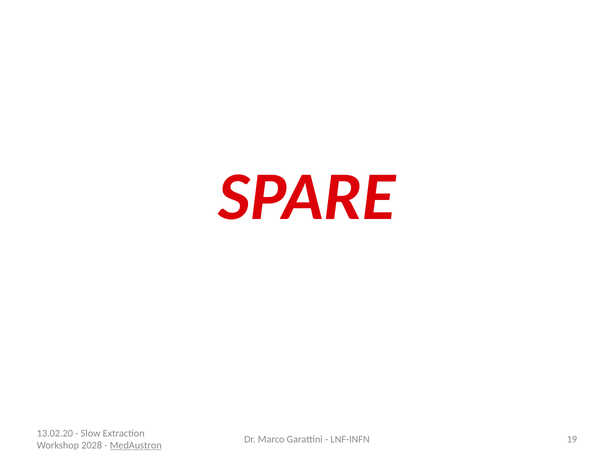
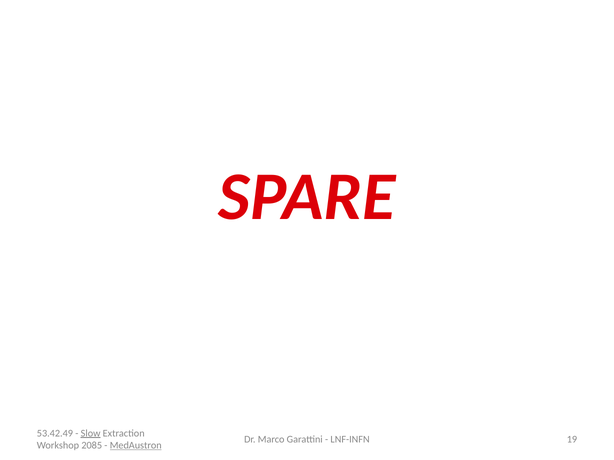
13.02.20: 13.02.20 -> 53.42.49 (55, 434)
Slow underline: none -> present (91, 434)
2028: 2028 -> 2085 (92, 446)
